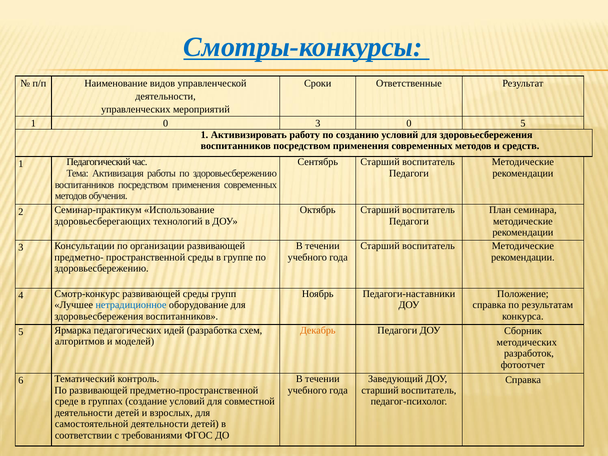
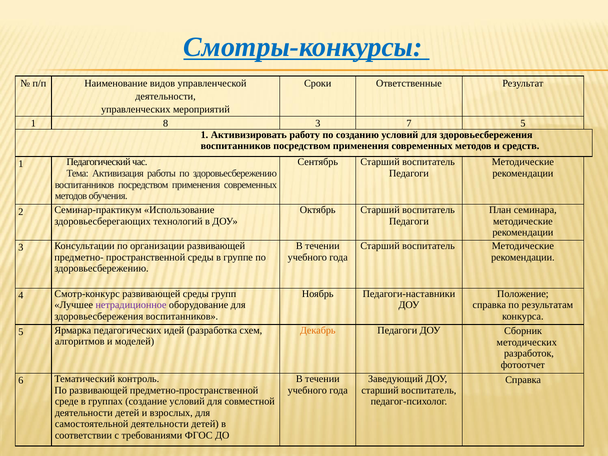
1 0: 0 -> 8 (166, 124)
3 0: 0 -> 7 (409, 124)
нетрадиционное colour: blue -> purple (131, 305)
